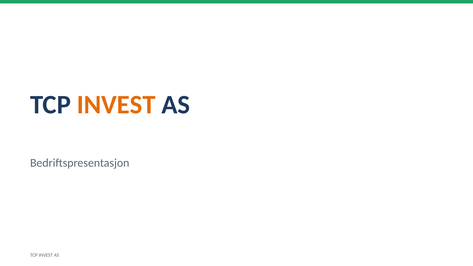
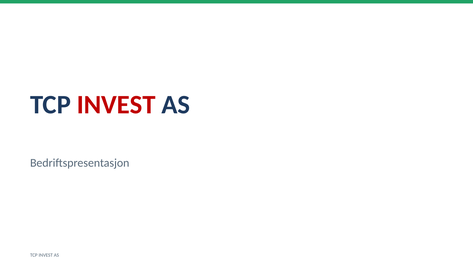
INVEST colour: orange -> red (116, 105)
